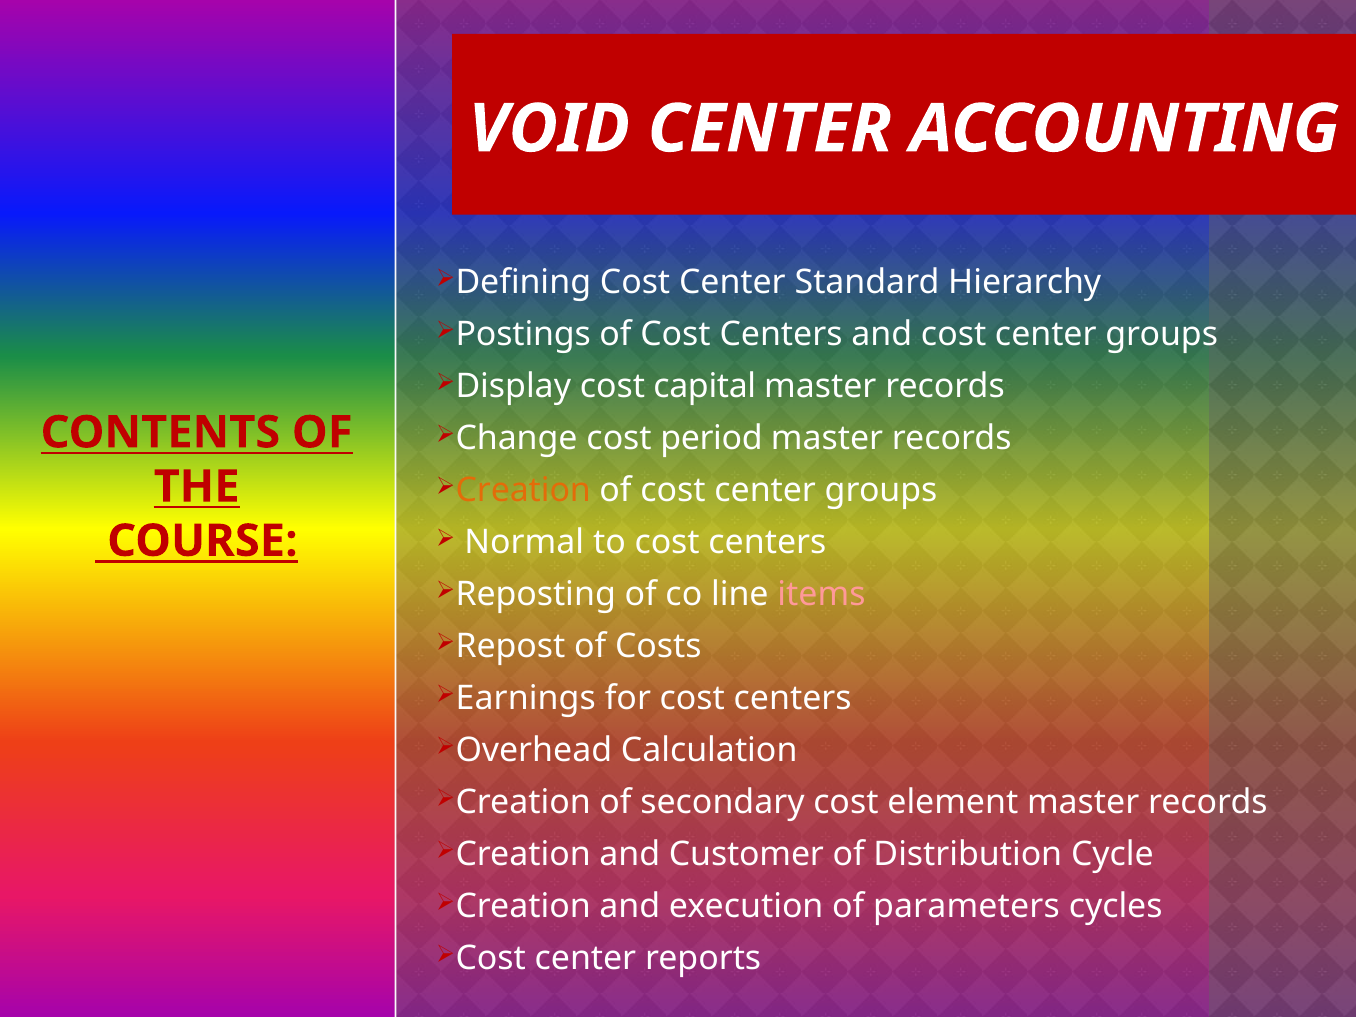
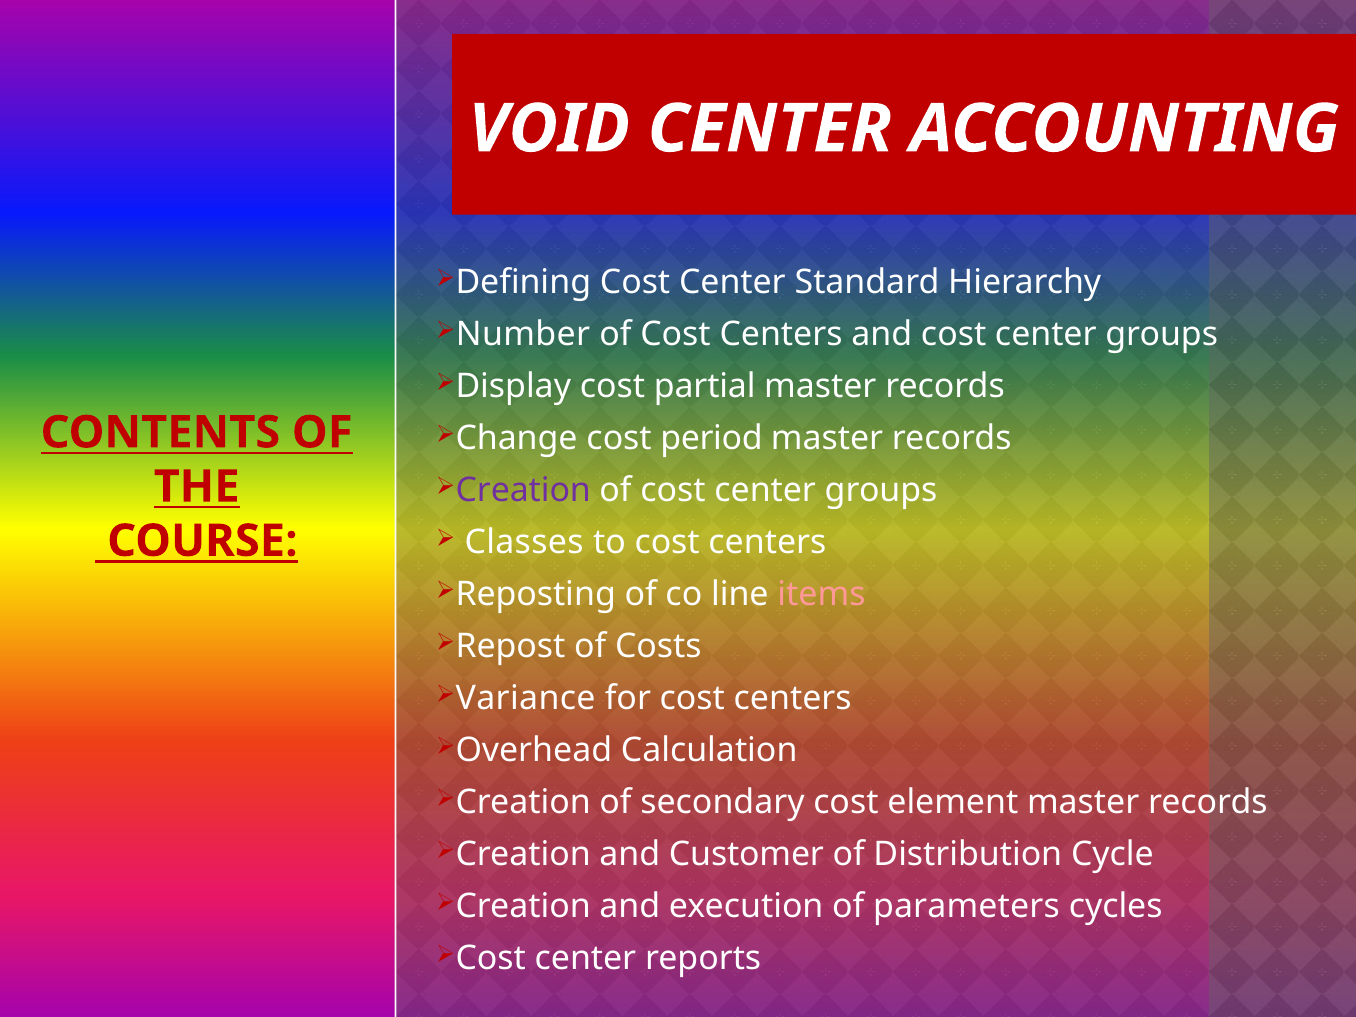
Postings: Postings -> Number (523, 335)
capital: capital -> partial (705, 387)
Creation colour: orange -> purple (523, 491)
Normal: Normal -> Classes (524, 543)
Earnings: Earnings -> Variance (526, 699)
